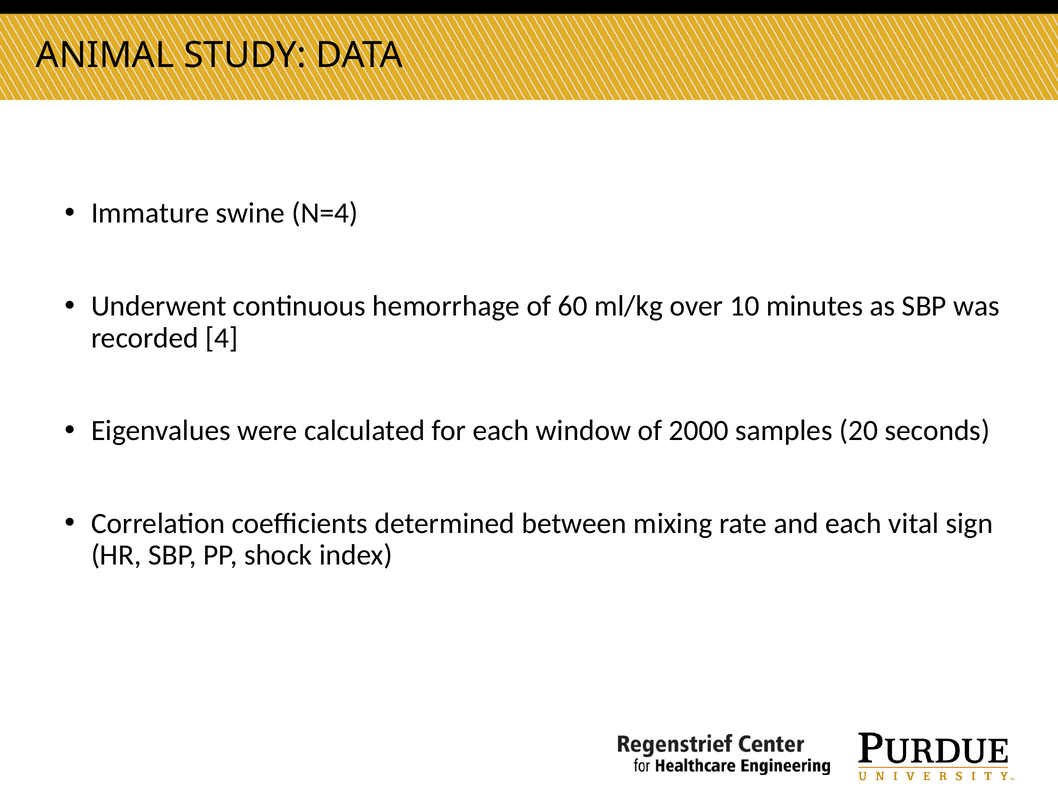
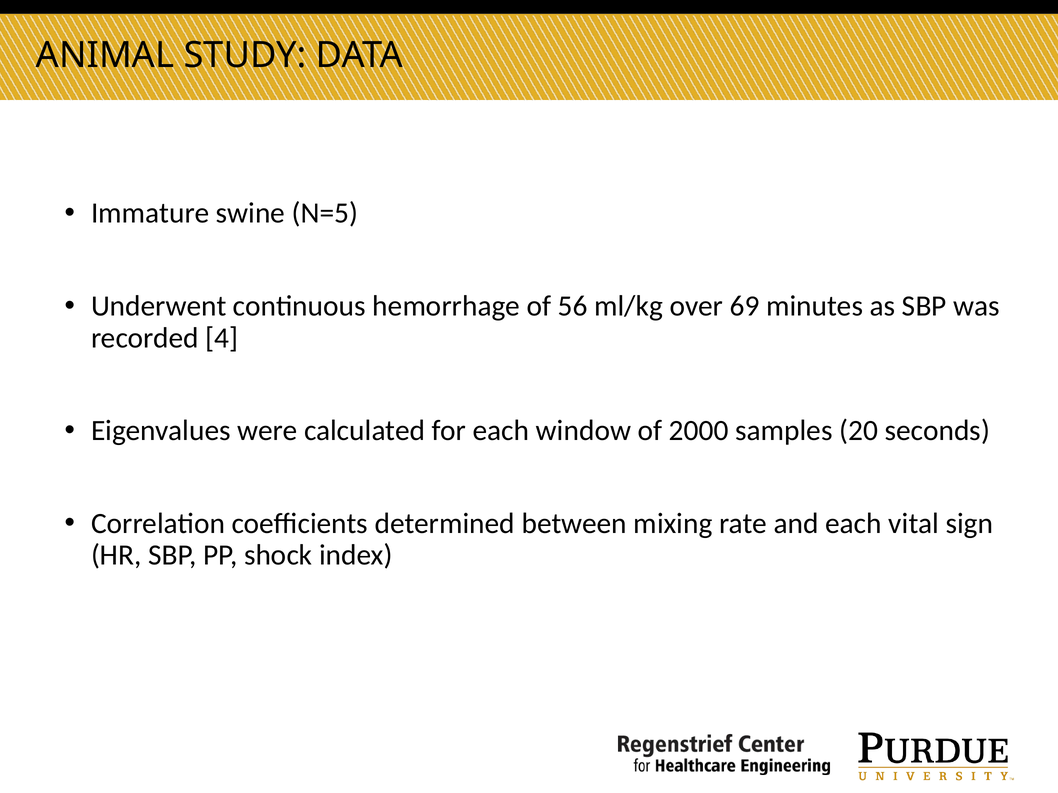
N=4: N=4 -> N=5 (325, 213)
60: 60 -> 56 (573, 306)
10: 10 -> 69 (745, 306)
